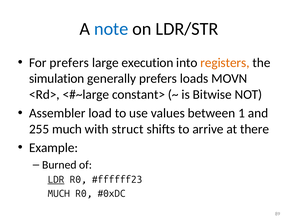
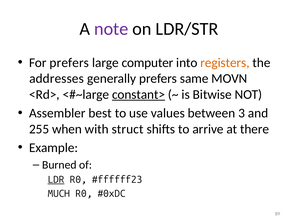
note colour: blue -> purple (111, 29)
execution: execution -> computer (147, 63)
simulation: simulation -> addresses (57, 78)
loads: loads -> same (194, 78)
constant> underline: none -> present (139, 94)
load: load -> best (100, 113)
1: 1 -> 3 (242, 113)
255 much: much -> when (67, 129)
